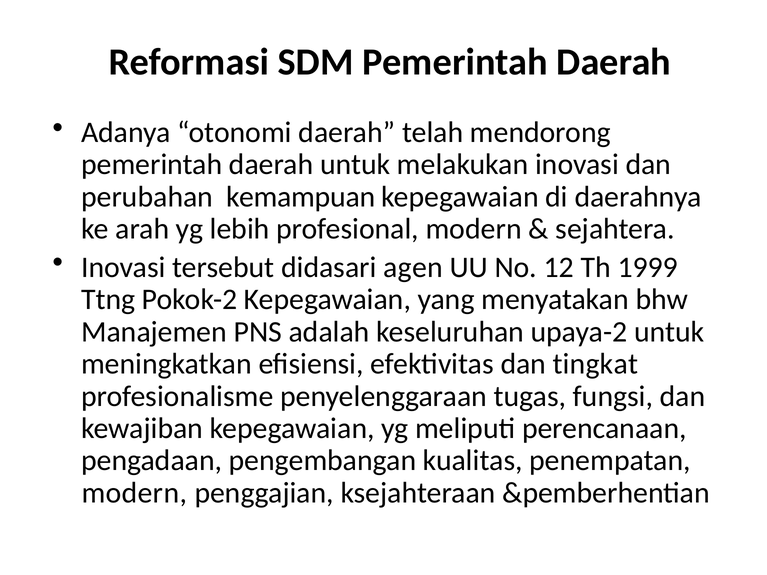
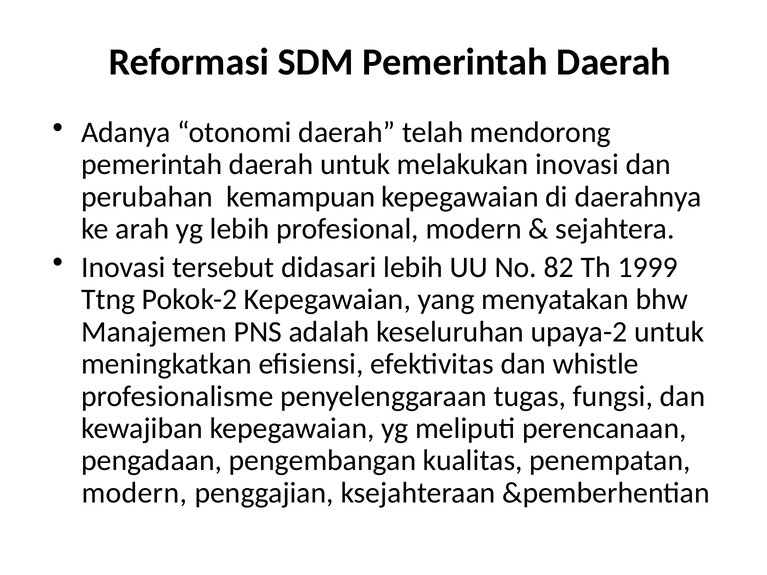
didasari agen: agen -> lebih (413, 267)
12: 12 -> 82 (559, 267)
tingkat: tingkat -> whistle (596, 364)
